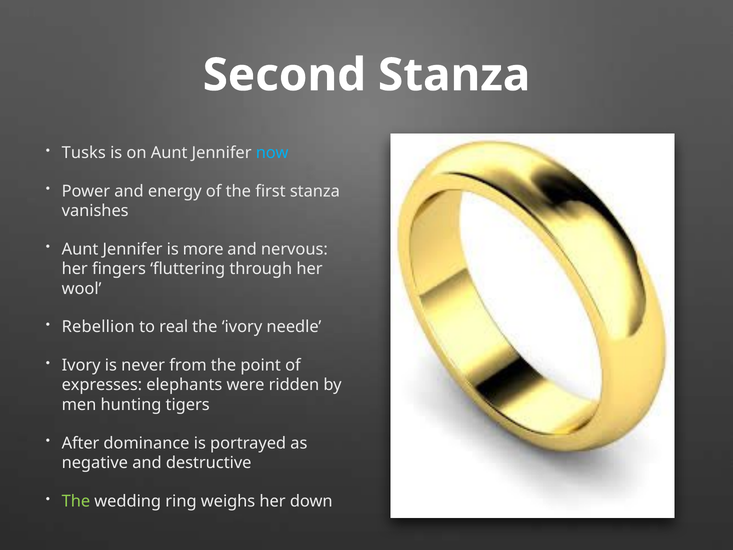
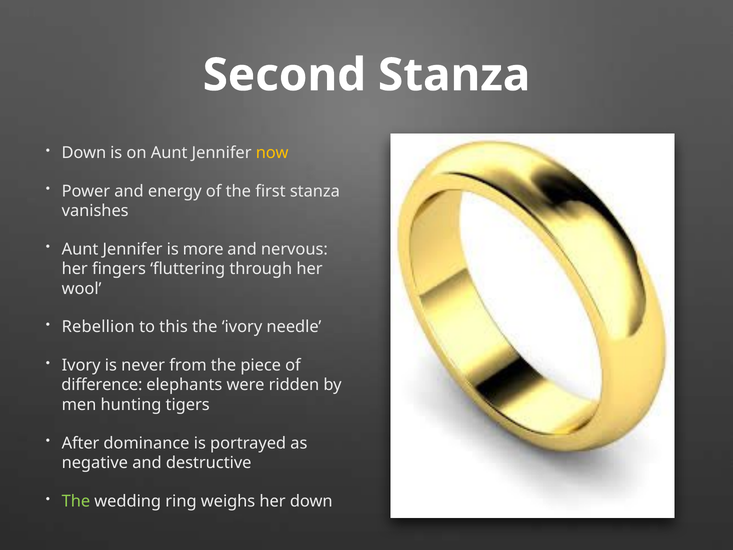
Tusks: Tusks -> Down (84, 153)
now colour: light blue -> yellow (272, 153)
real: real -> this (174, 327)
point: point -> piece (261, 365)
expresses: expresses -> difference (102, 385)
